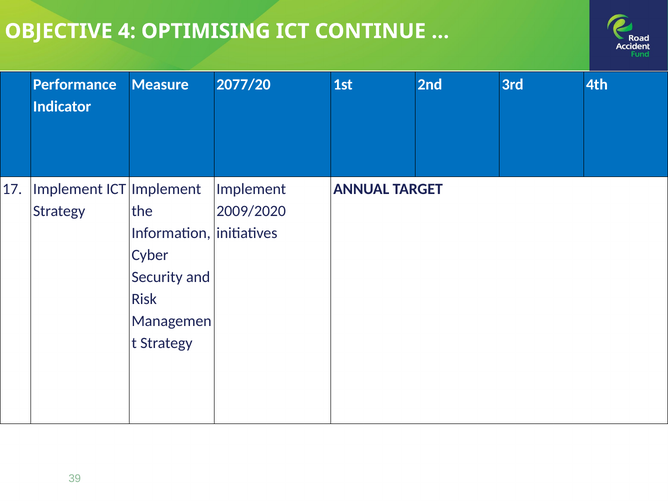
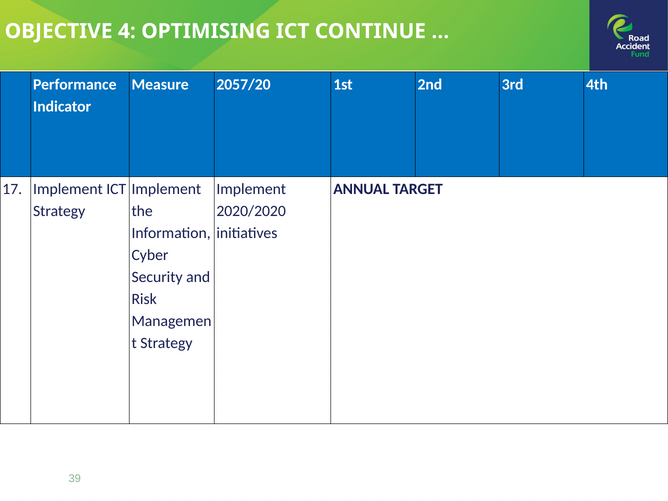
2077/20: 2077/20 -> 2057/20 (244, 84)
2009/2020: 2009/2020 -> 2020/2020 (251, 211)
